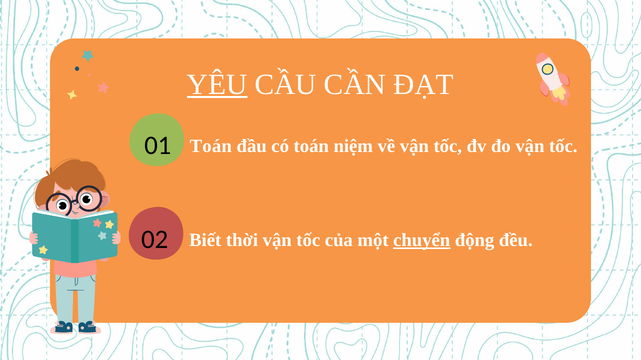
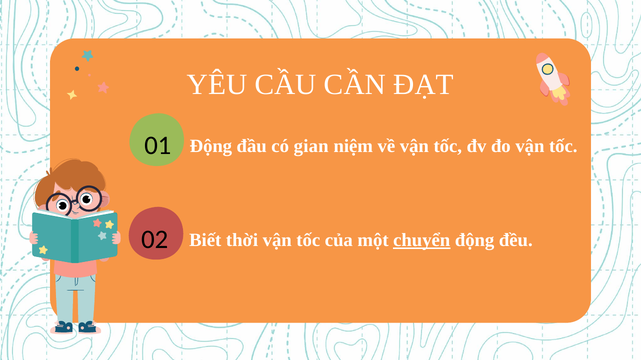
YÊU underline: present -> none (217, 84)
Toán: Toán -> Động (211, 146)
có toán: toán -> gian (311, 146)
